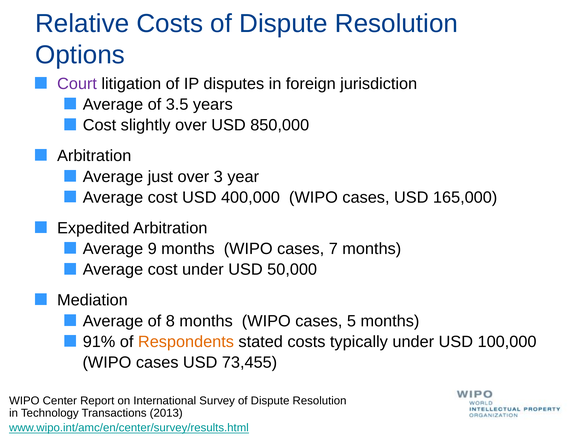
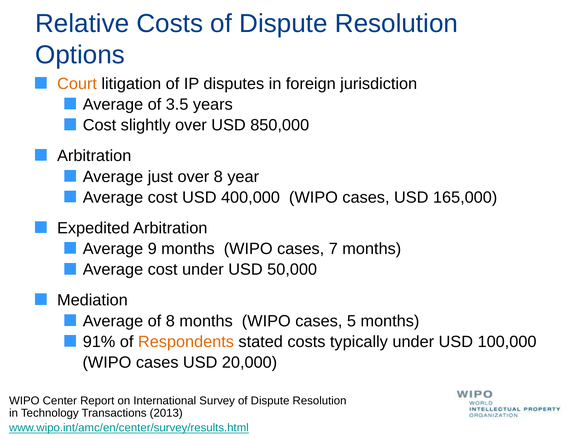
Court colour: purple -> orange (77, 84)
over 3: 3 -> 8 (218, 177)
73,455: 73,455 -> 20,000 (250, 363)
